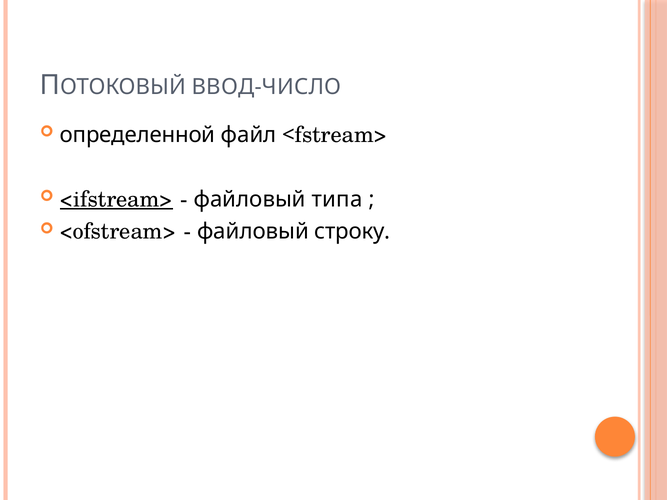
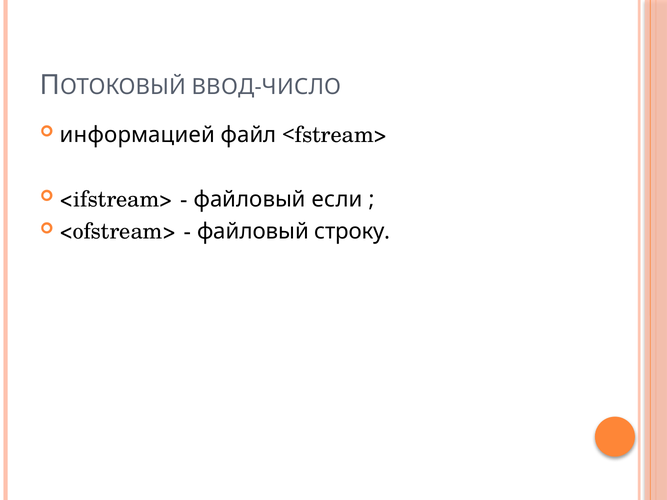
определенной: определенной -> информацией (137, 135)
<ifstream> underline: present -> none (116, 199)
типа: типа -> если (337, 199)
